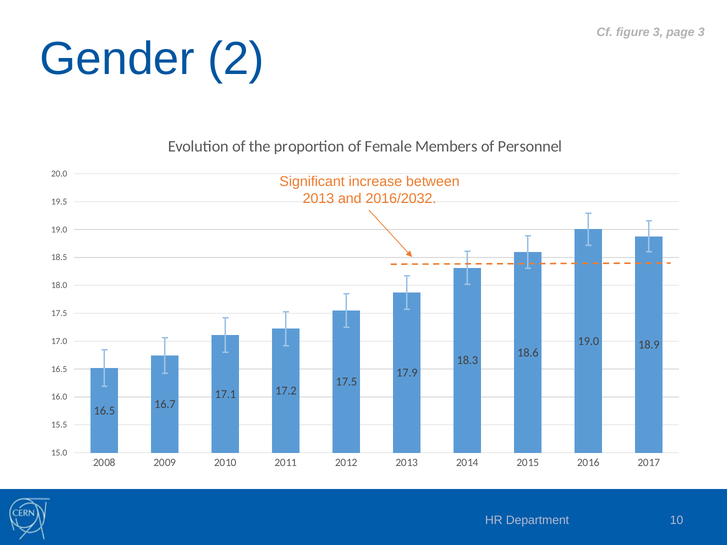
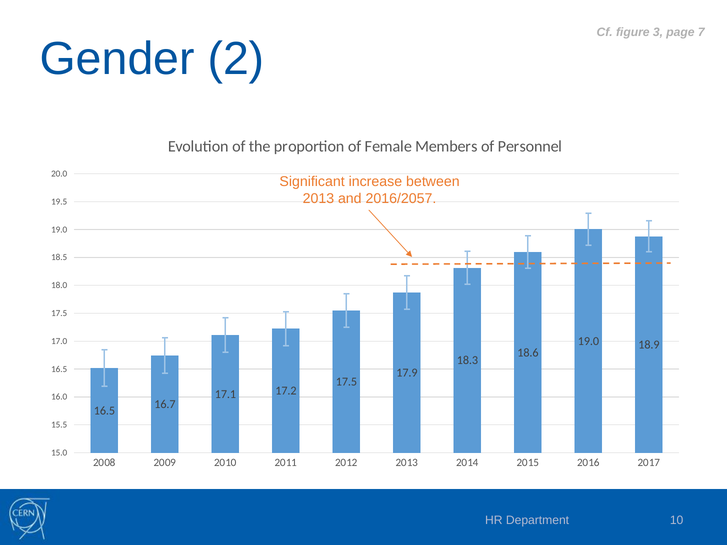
page 3: 3 -> 7 (701, 32)
2016/2032: 2016/2032 -> 2016/2057 (401, 198)
